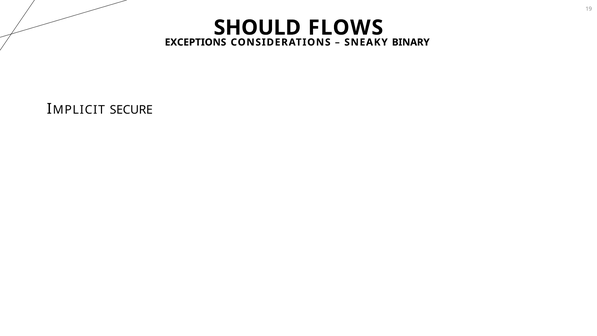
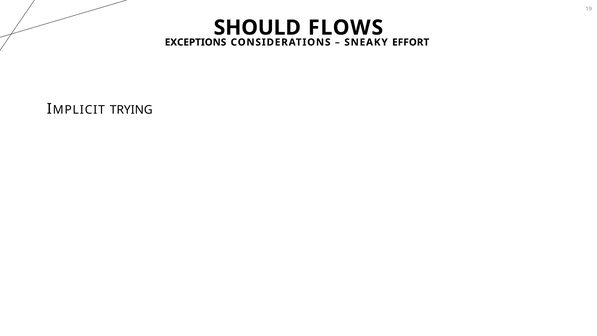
BINARY: BINARY -> EFFORT (411, 42)
SECURE: SECURE -> TRYING (131, 110)
